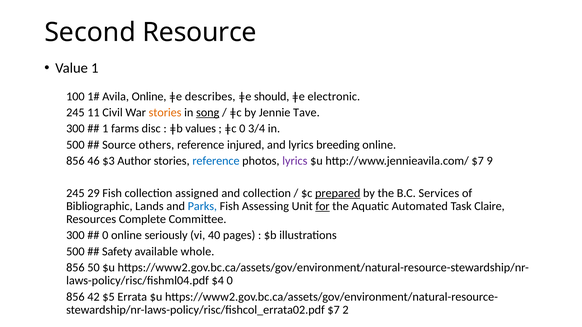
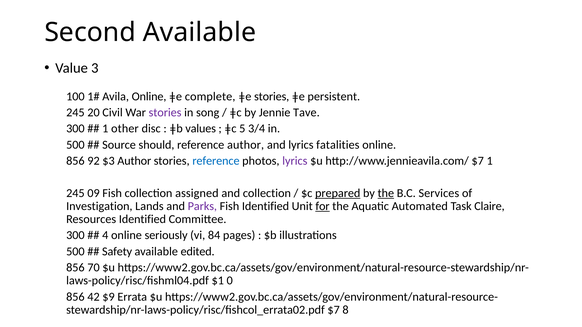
Second Resource: Resource -> Available (199, 32)
Value 1: 1 -> 3 (95, 68)
describes: describes -> complete (210, 97)
ǂe should: should -> stories (272, 97)
electronic: electronic -> persistent (334, 97)
11: 11 -> 20 (94, 113)
stories colour: orange -> purple (165, 113)
song underline: present -> none (208, 113)
farms: farms -> other (125, 129)
ǂc 0: 0 -> 5 (242, 129)
others: others -> should (156, 145)
reference injured: injured -> author (246, 145)
breeding: breeding -> fatalities (338, 145)
46: 46 -> 92 (94, 161)
$7 9: 9 -> 1 (490, 161)
29: 29 -> 09 (94, 193)
the underline: none -> present (386, 193)
Bibliographic: Bibliographic -> Investigation (99, 206)
Parks colour: blue -> purple (202, 206)
Fish Assessing: Assessing -> Identified (265, 206)
Resources Complete: Complete -> Identified (142, 219)
0: 0 -> 4 (105, 236)
40: 40 -> 84 (214, 236)
whole: whole -> edited (198, 252)
50: 50 -> 70 (94, 268)
$4: $4 -> $1 (218, 281)
$5: $5 -> $9 (109, 297)
2: 2 -> 8 (346, 310)
